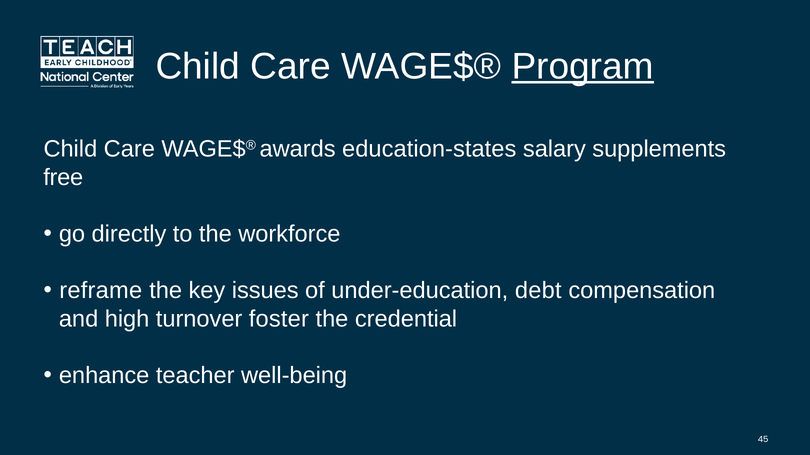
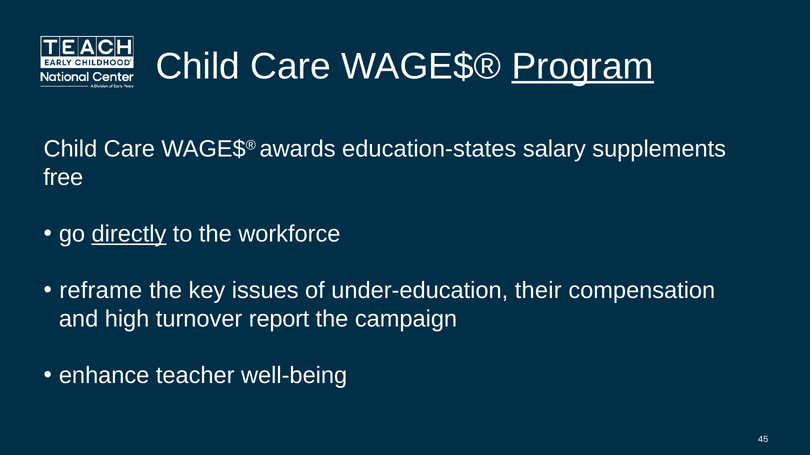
directly underline: none -> present (129, 234)
debt: debt -> their (538, 291)
foster: foster -> report (279, 319)
credential: credential -> campaign (406, 319)
